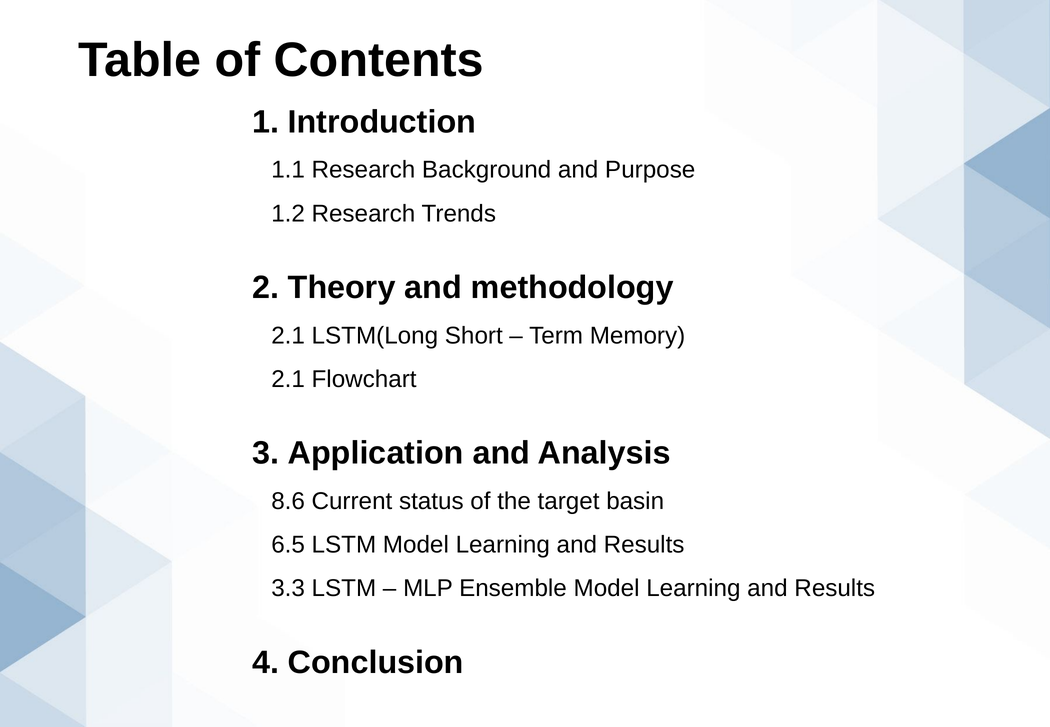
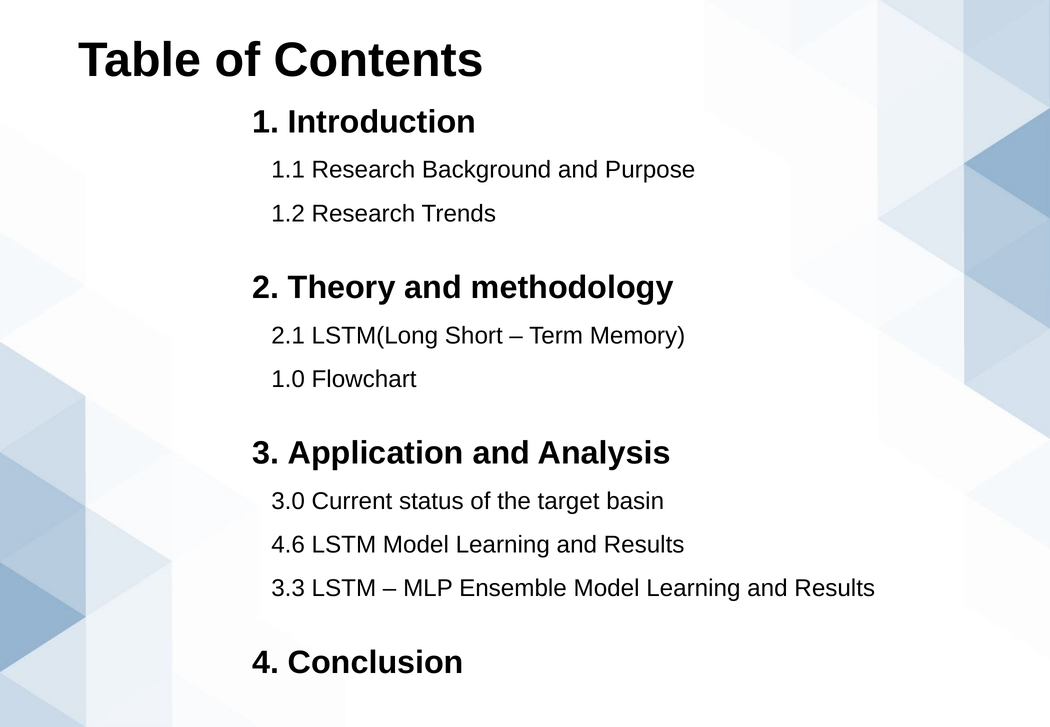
2.1: 2.1 -> 1.0 (288, 379)
8.6: 8.6 -> 3.0 (288, 501)
6.5: 6.5 -> 4.6 (288, 545)
